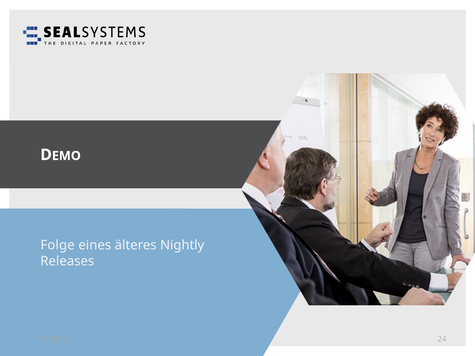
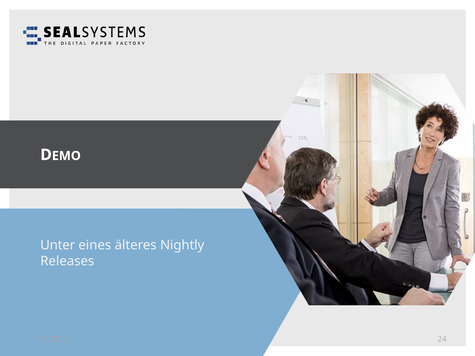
Folge: Folge -> Unter (58, 245)
